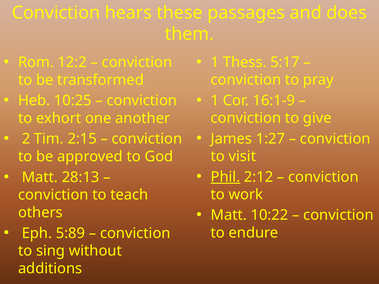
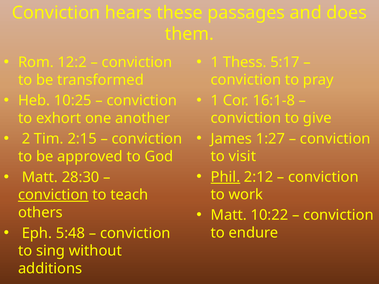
16:1-9: 16:1-9 -> 16:1-8 (274, 101)
28:13: 28:13 -> 28:30 (81, 177)
conviction underline: none -> present (53, 195)
5:89: 5:89 -> 5:48 (70, 233)
